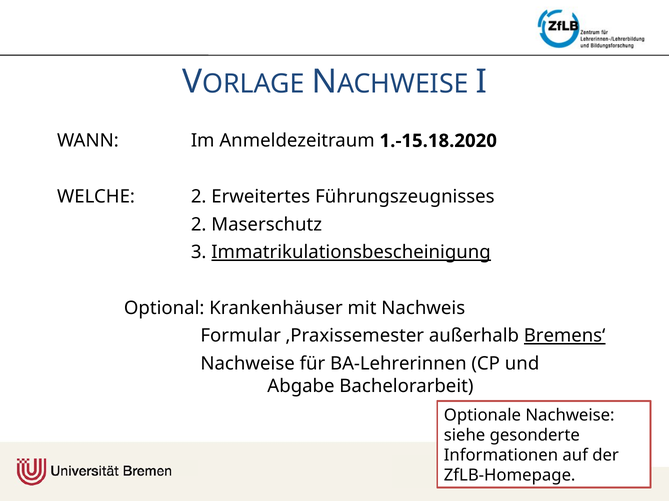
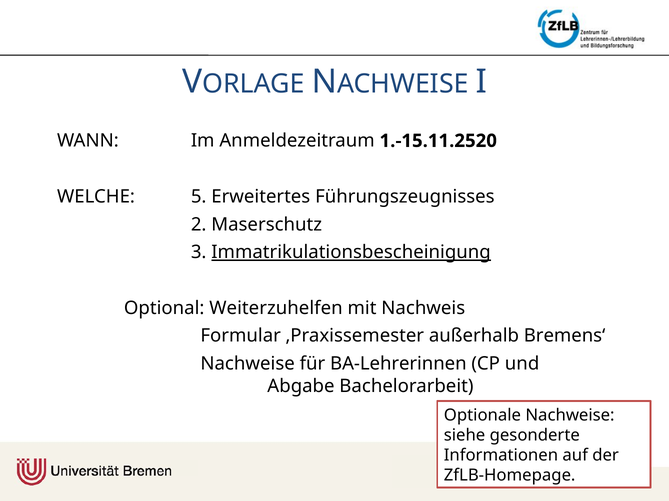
1.-15.18.2020: 1.-15.18.2020 -> 1.-15.11.2520 (438, 141)
WELCHE 2: 2 -> 5 (199, 197)
Krankenhäuser: Krankenhäuser -> Weiterzuhelfen (276, 308)
Bremens‘ underline: present -> none (565, 336)
